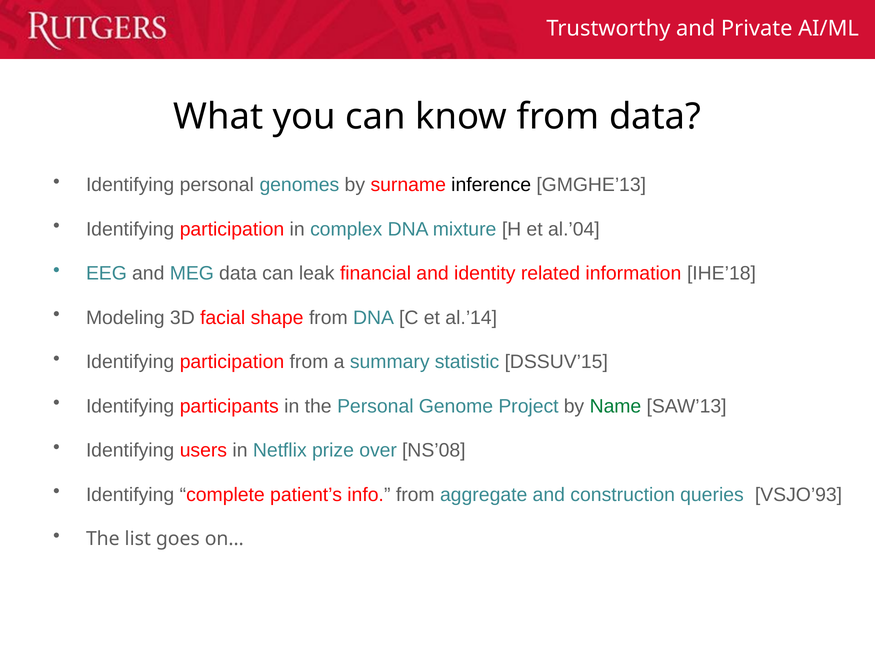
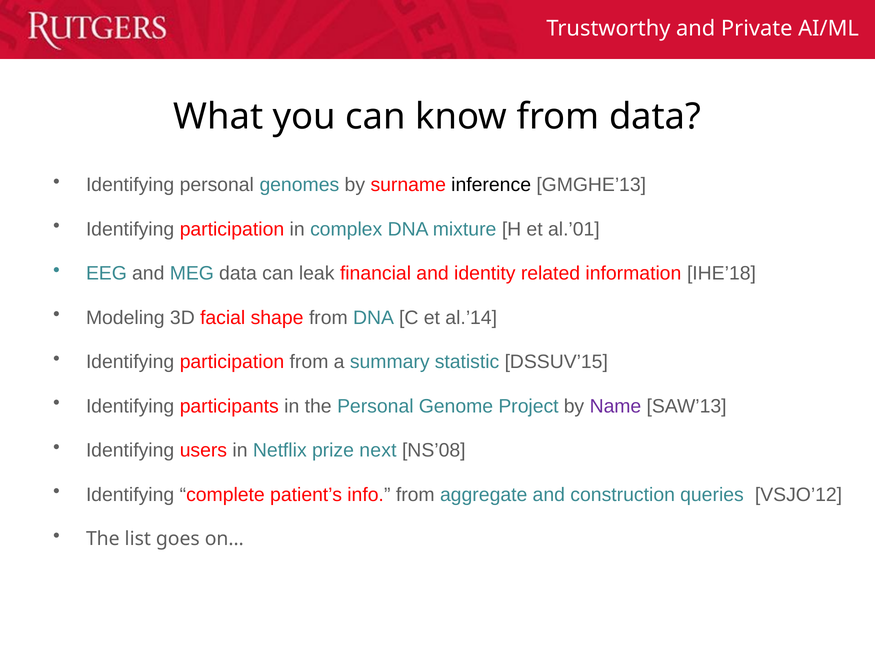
al.’04: al.’04 -> al.’01 (574, 229)
Name colour: green -> purple (615, 406)
over: over -> next (378, 451)
VSJO’93: VSJO’93 -> VSJO’12 (799, 495)
